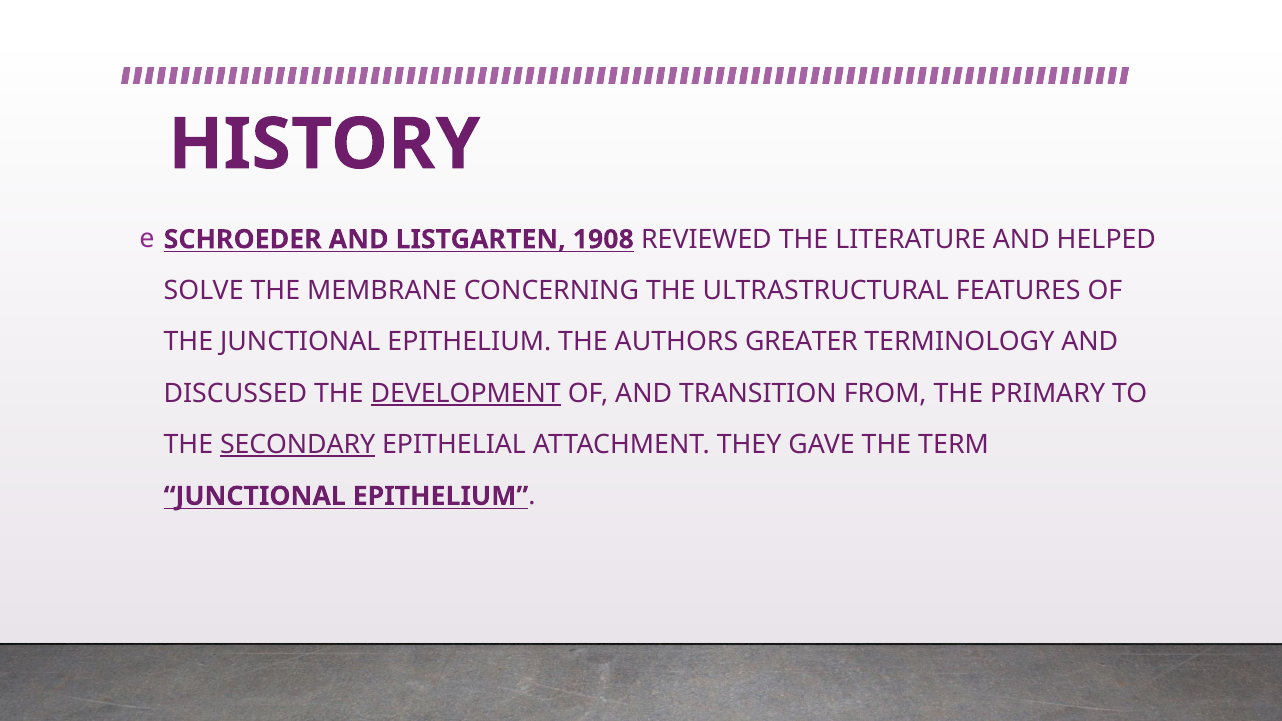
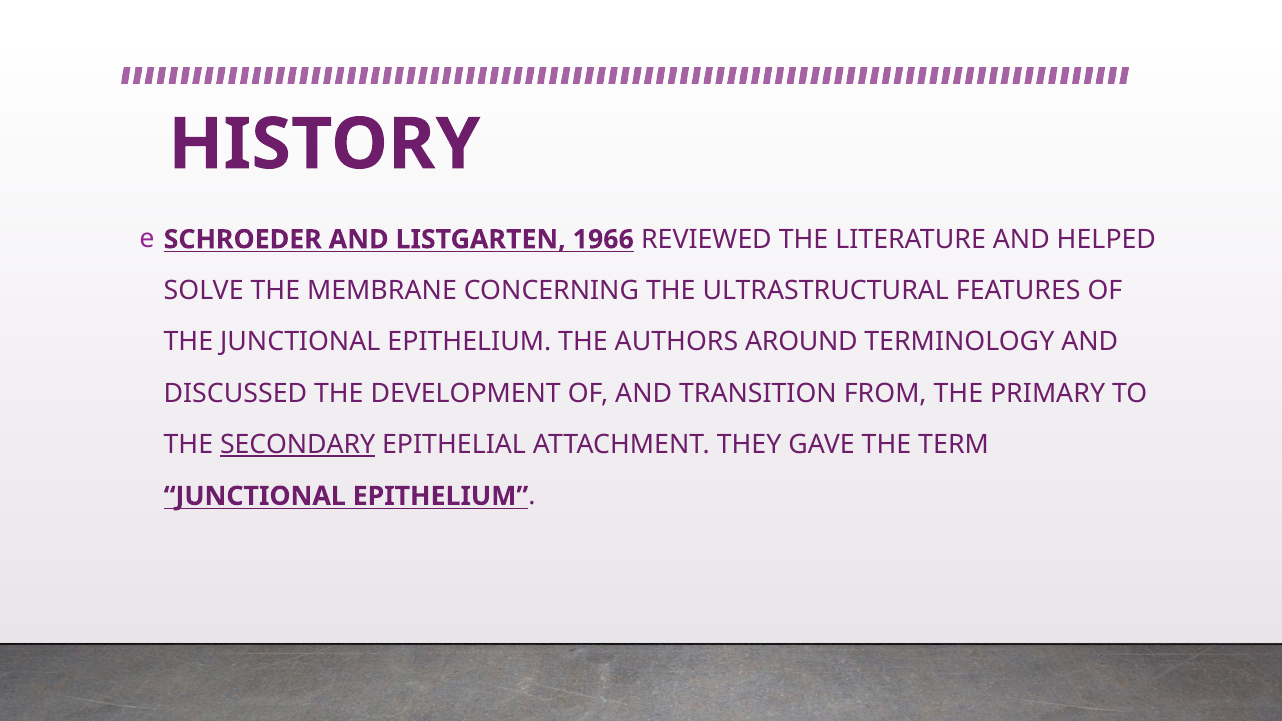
1908: 1908 -> 1966 (603, 240)
GREATER: GREATER -> AROUND (801, 342)
DEVELOPMENT underline: present -> none (466, 393)
